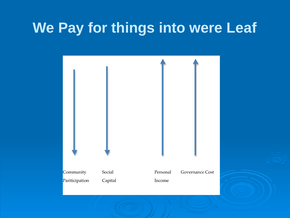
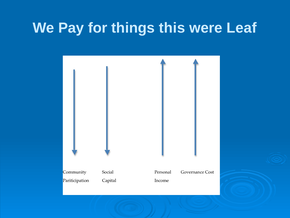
into: into -> this (172, 28)
